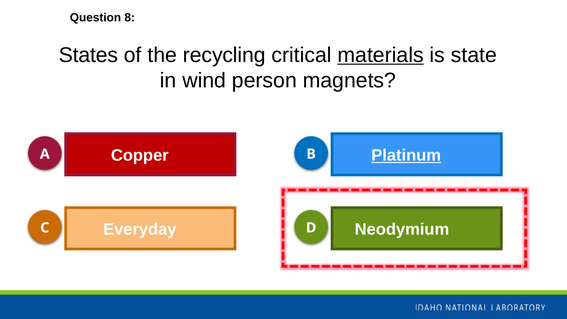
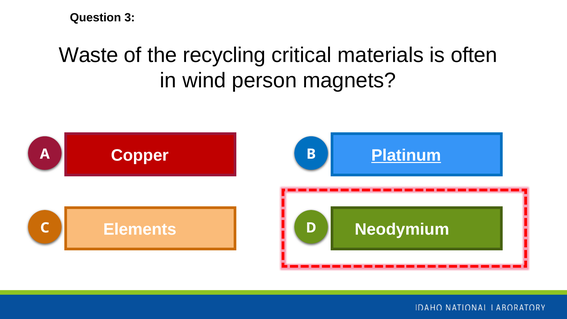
8: 8 -> 3 (130, 18)
States: States -> Waste (89, 55)
materials underline: present -> none (381, 55)
state: state -> often (474, 55)
Everyday: Everyday -> Elements (140, 229)
